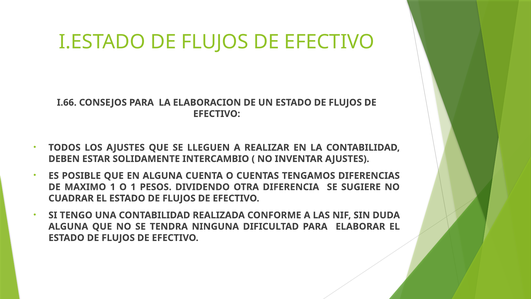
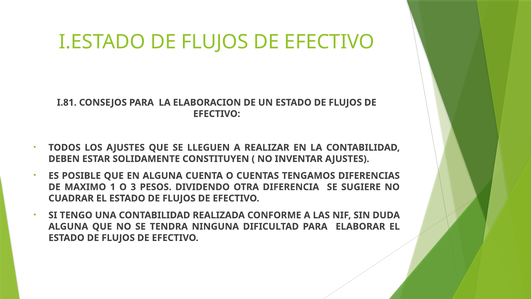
I.66: I.66 -> I.81 (67, 102)
INTERCAMBIO: INTERCAMBIO -> CONSTITUYEN (216, 159)
O 1: 1 -> 3 (133, 187)
